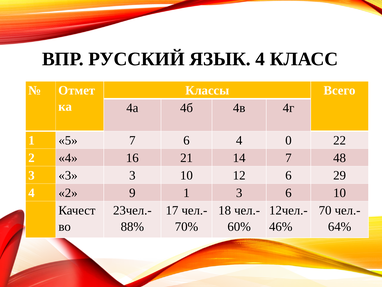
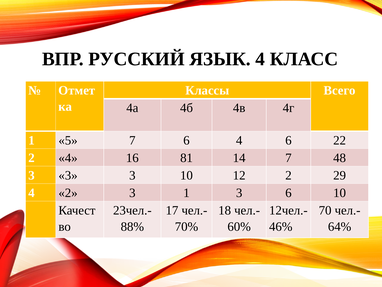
4 0: 0 -> 6 (288, 140)
21: 21 -> 81 (187, 158)
12 6: 6 -> 2 (288, 175)
2 9: 9 -> 3 (132, 193)
